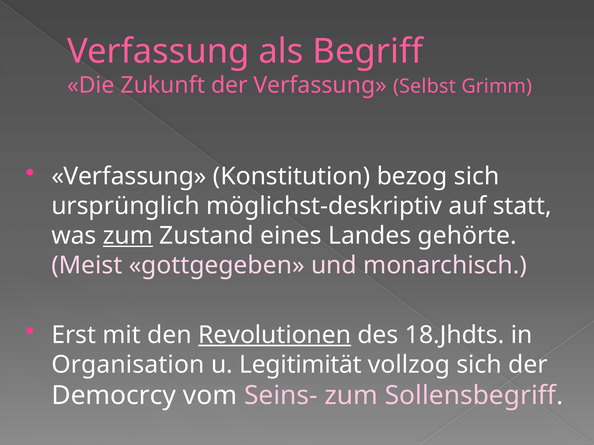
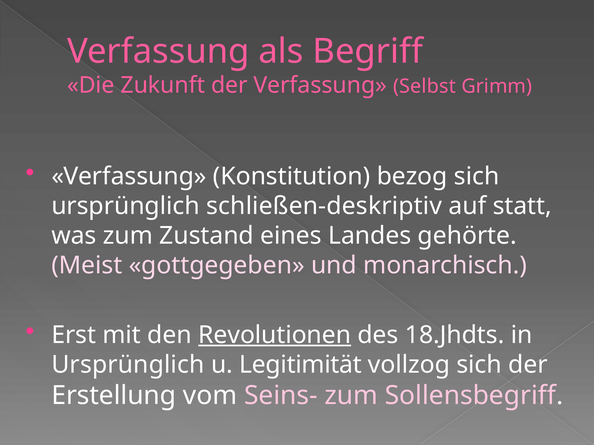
möglichst-deskriptiv: möglichst-deskriptiv -> schließen-deskriptiv (324, 206)
zum underline: present -> none (128, 236)
Organisation: Organisation -> Ursprünglich (128, 365)
Democrcy: Democrcy -> Erstellung (114, 396)
